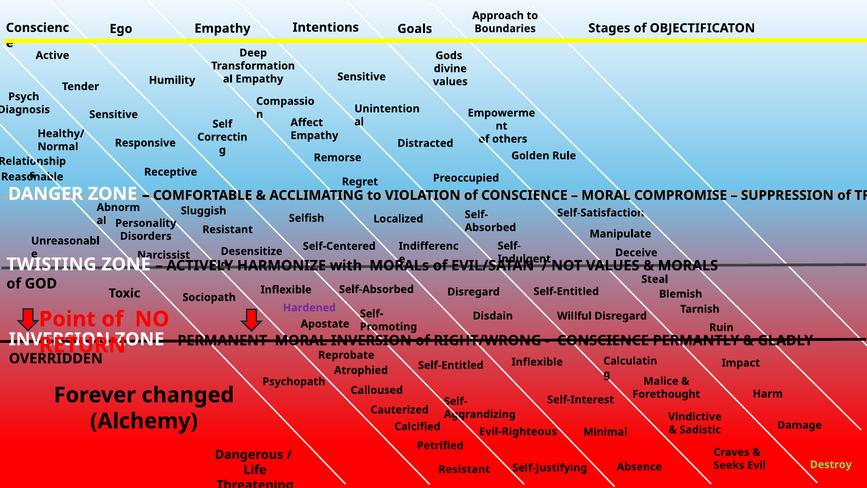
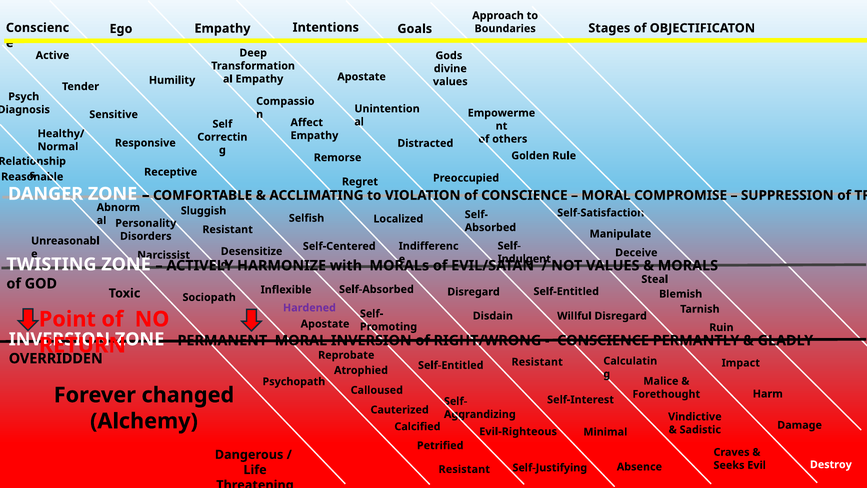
Sensitive: Sensitive -> Apostate (362, 77)
Inflexible: Inflexible -> Resistant (537, 362)
Destroy colour: light green -> white (831, 464)
